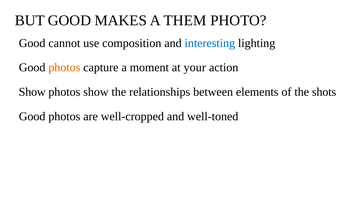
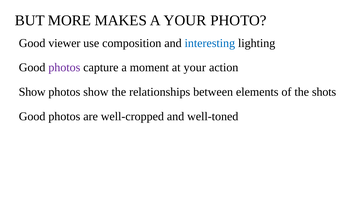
BUT GOOD: GOOD -> MORE (69, 20)
A THEM: THEM -> YOUR (185, 20)
cannot: cannot -> viewer (64, 43)
photos colour: orange -> purple (64, 68)
